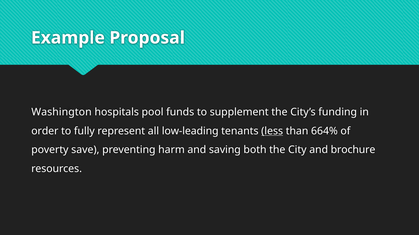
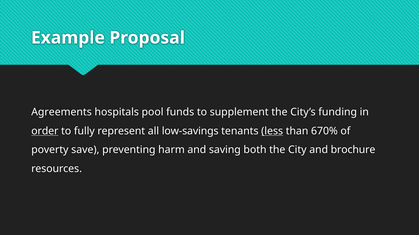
Washington: Washington -> Agreements (62, 113)
order underline: none -> present (45, 131)
low-leading: low-leading -> low-savings (190, 131)
664%: 664% -> 670% (324, 131)
